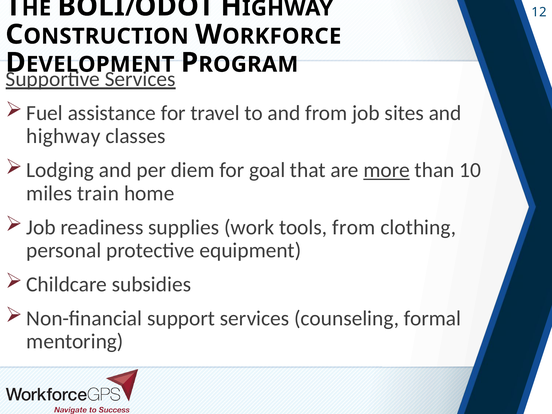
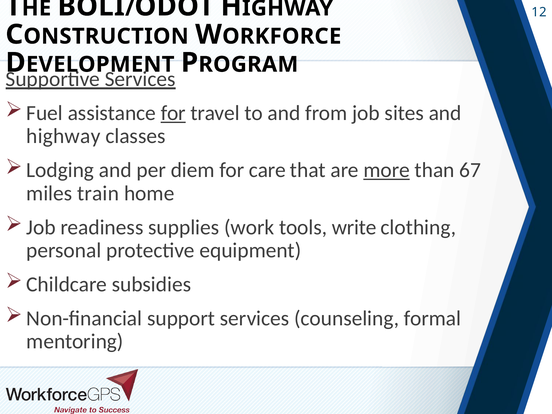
for underline: none -> present (173, 113)
goal: goal -> care (267, 170)
10: 10 -> 67 (470, 170)
tools from: from -> write (354, 227)
